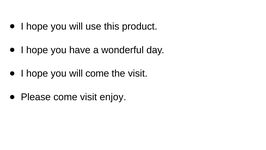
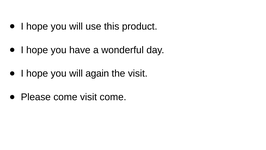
will come: come -> again (97, 73)
visit enjoy: enjoy -> come (113, 97)
